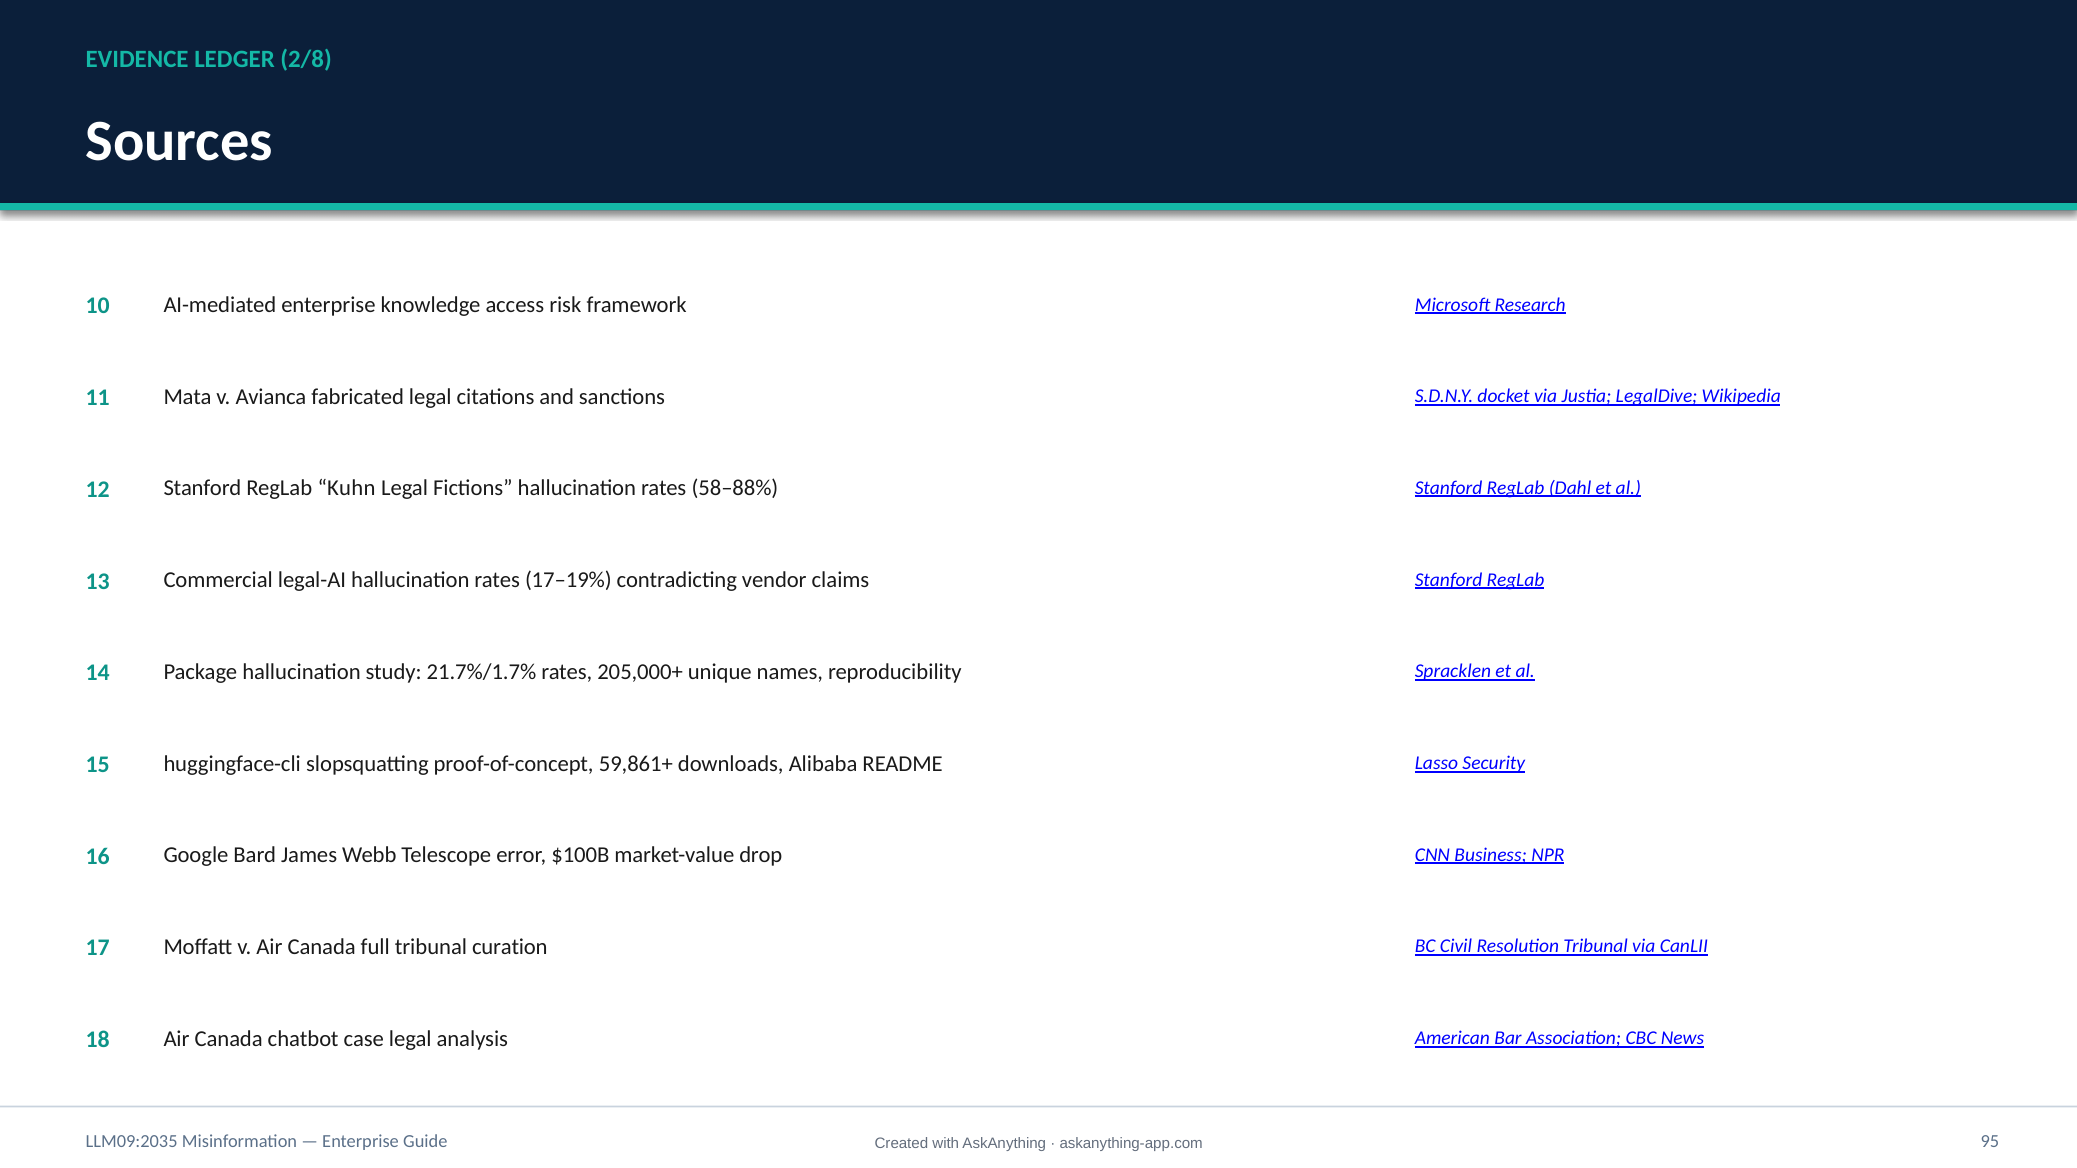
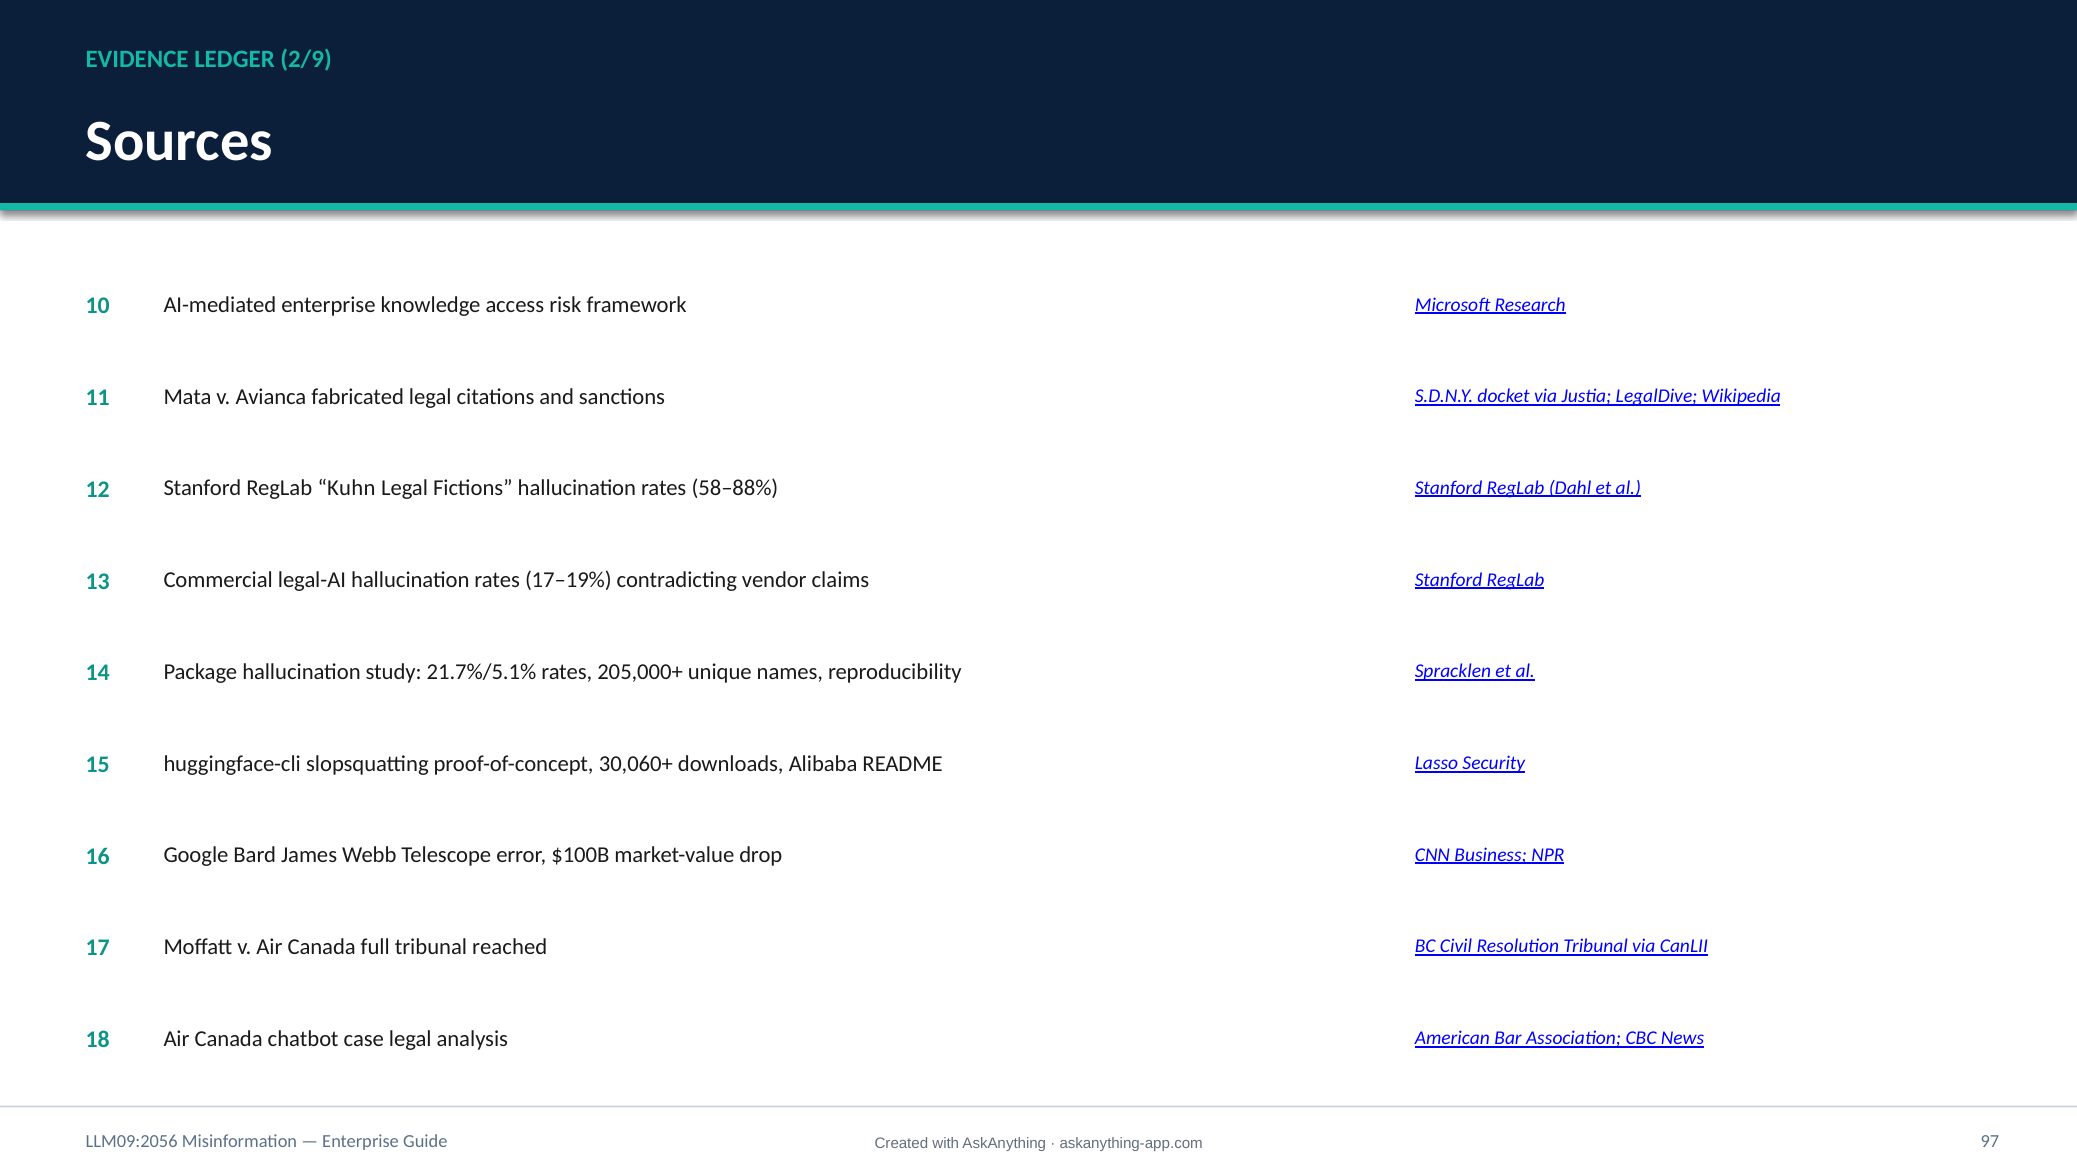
2/8: 2/8 -> 2/9 (306, 59)
21.7%/1.7%: 21.7%/1.7% -> 21.7%/5.1% (481, 672)
59,861+: 59,861+ -> 30,060+ (636, 764)
curation: curation -> reached (510, 947)
LLM09:2035: LLM09:2035 -> LLM09:2056 (132, 1141)
95: 95 -> 97 (1990, 1141)
